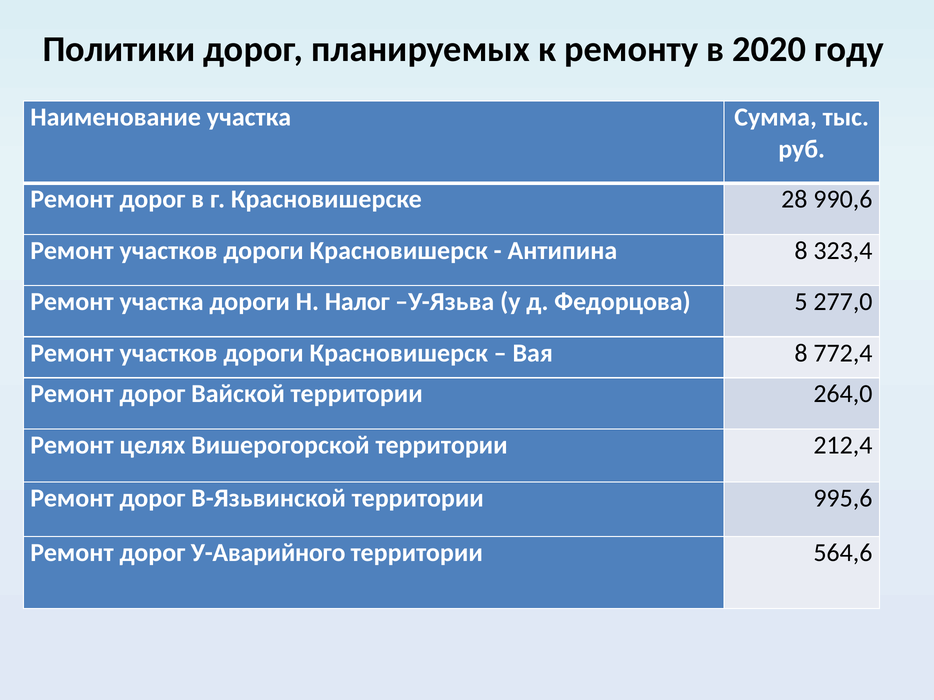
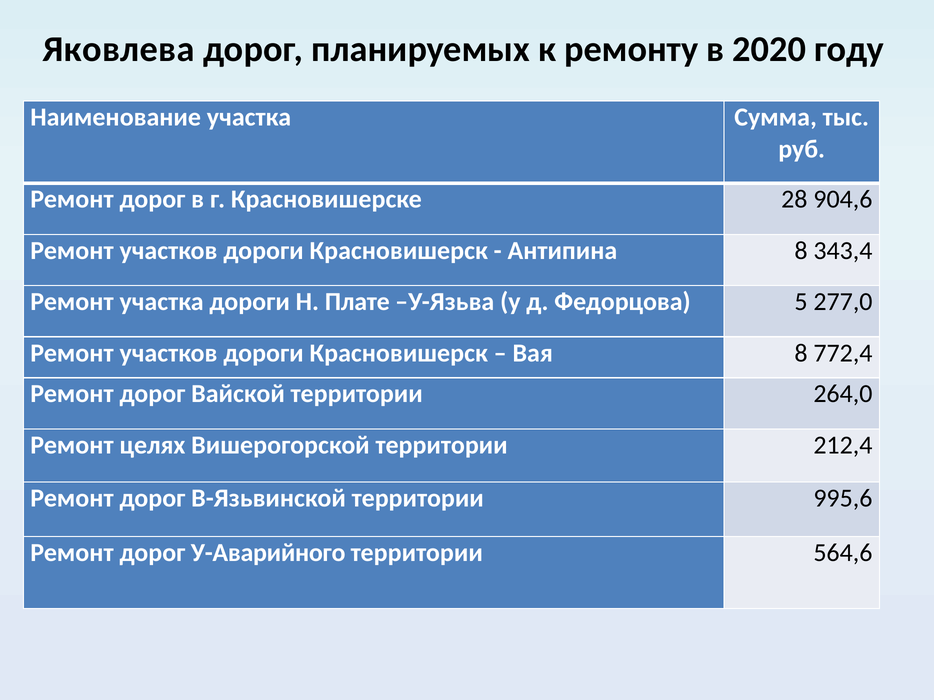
Политики: Политики -> Яковлева (119, 49)
990,6: 990,6 -> 904,6 (843, 199)
323,4: 323,4 -> 343,4 (843, 251)
Налог: Налог -> Плате (357, 302)
